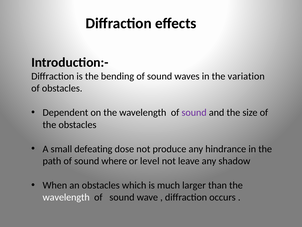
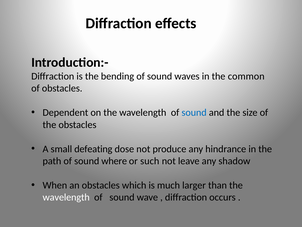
variation: variation -> common (246, 76)
sound colour: purple -> blue (194, 112)
level: level -> such (150, 161)
